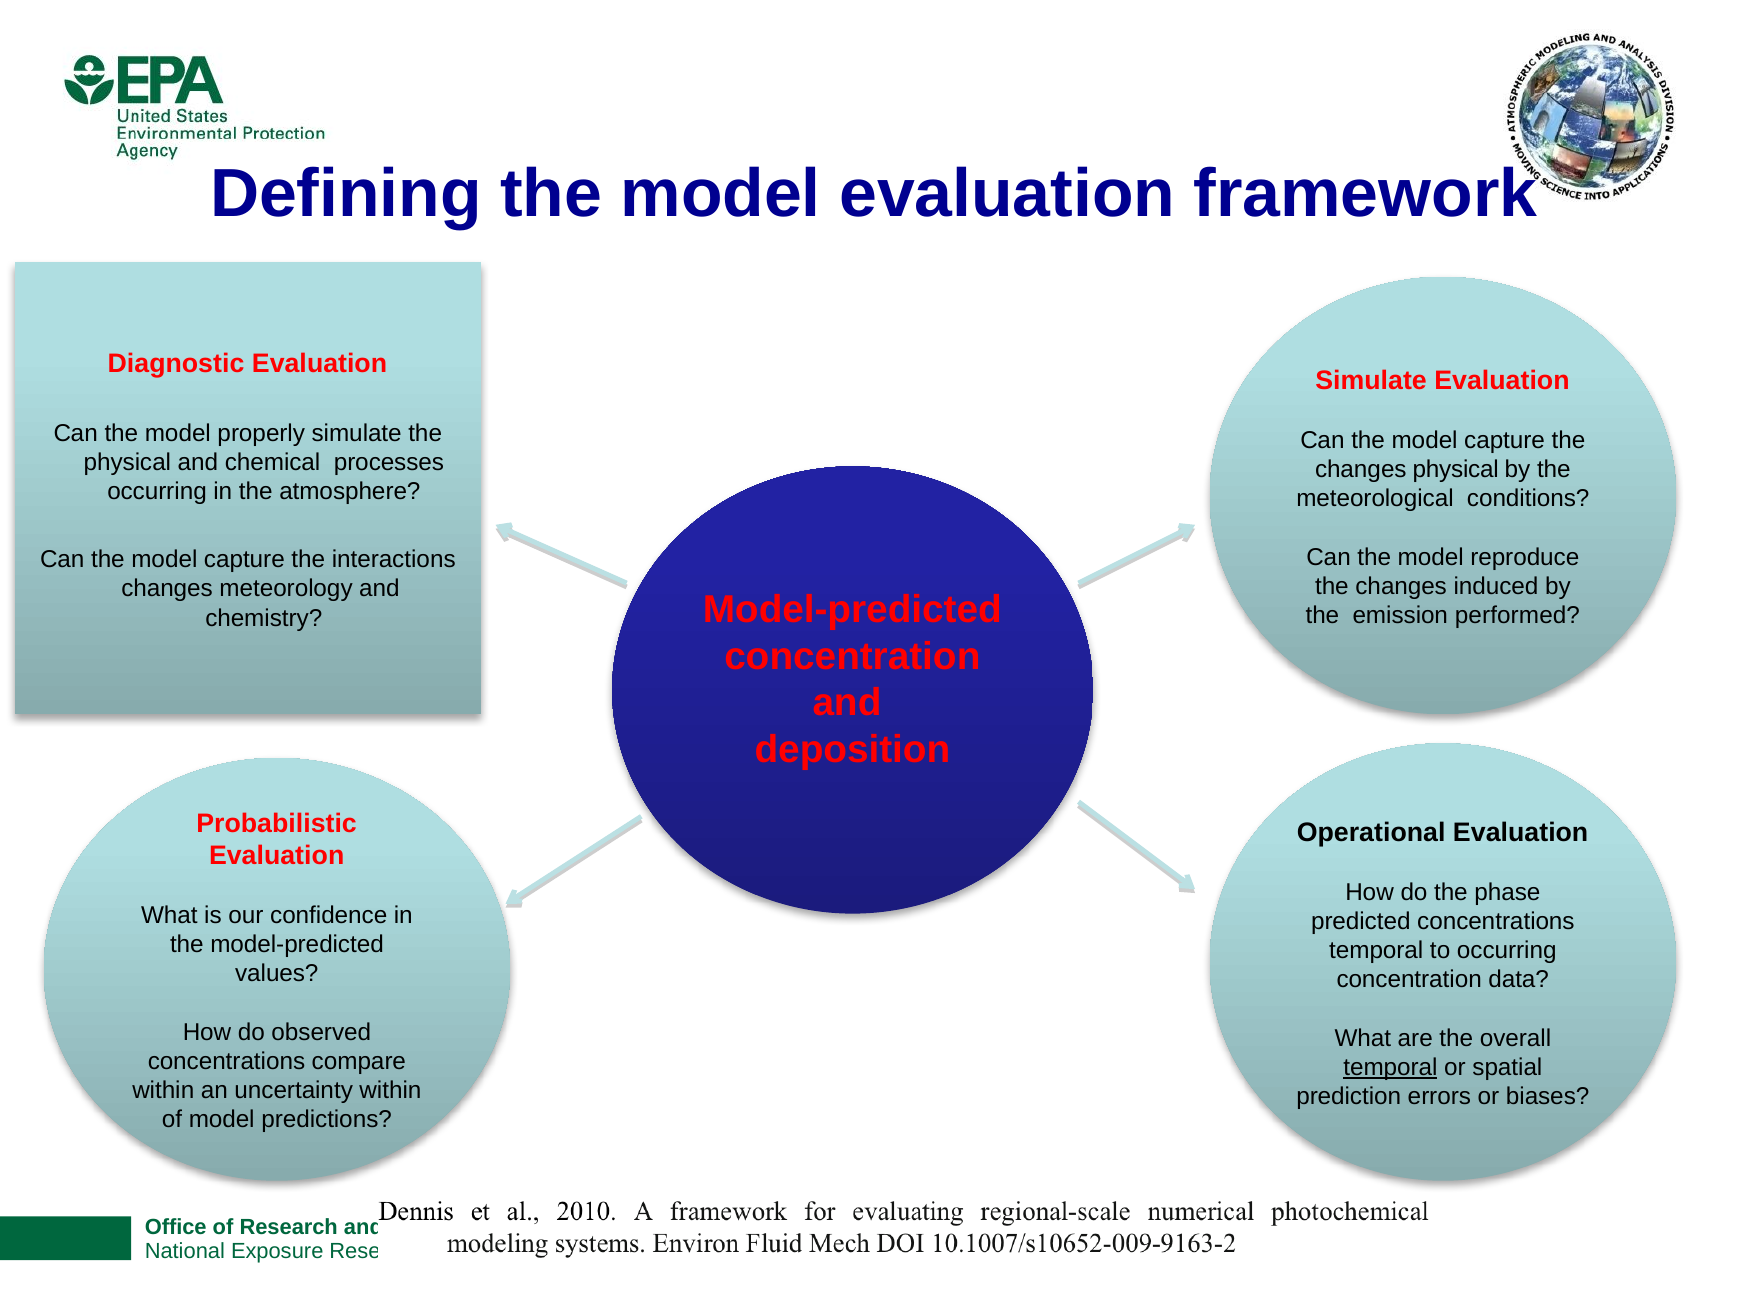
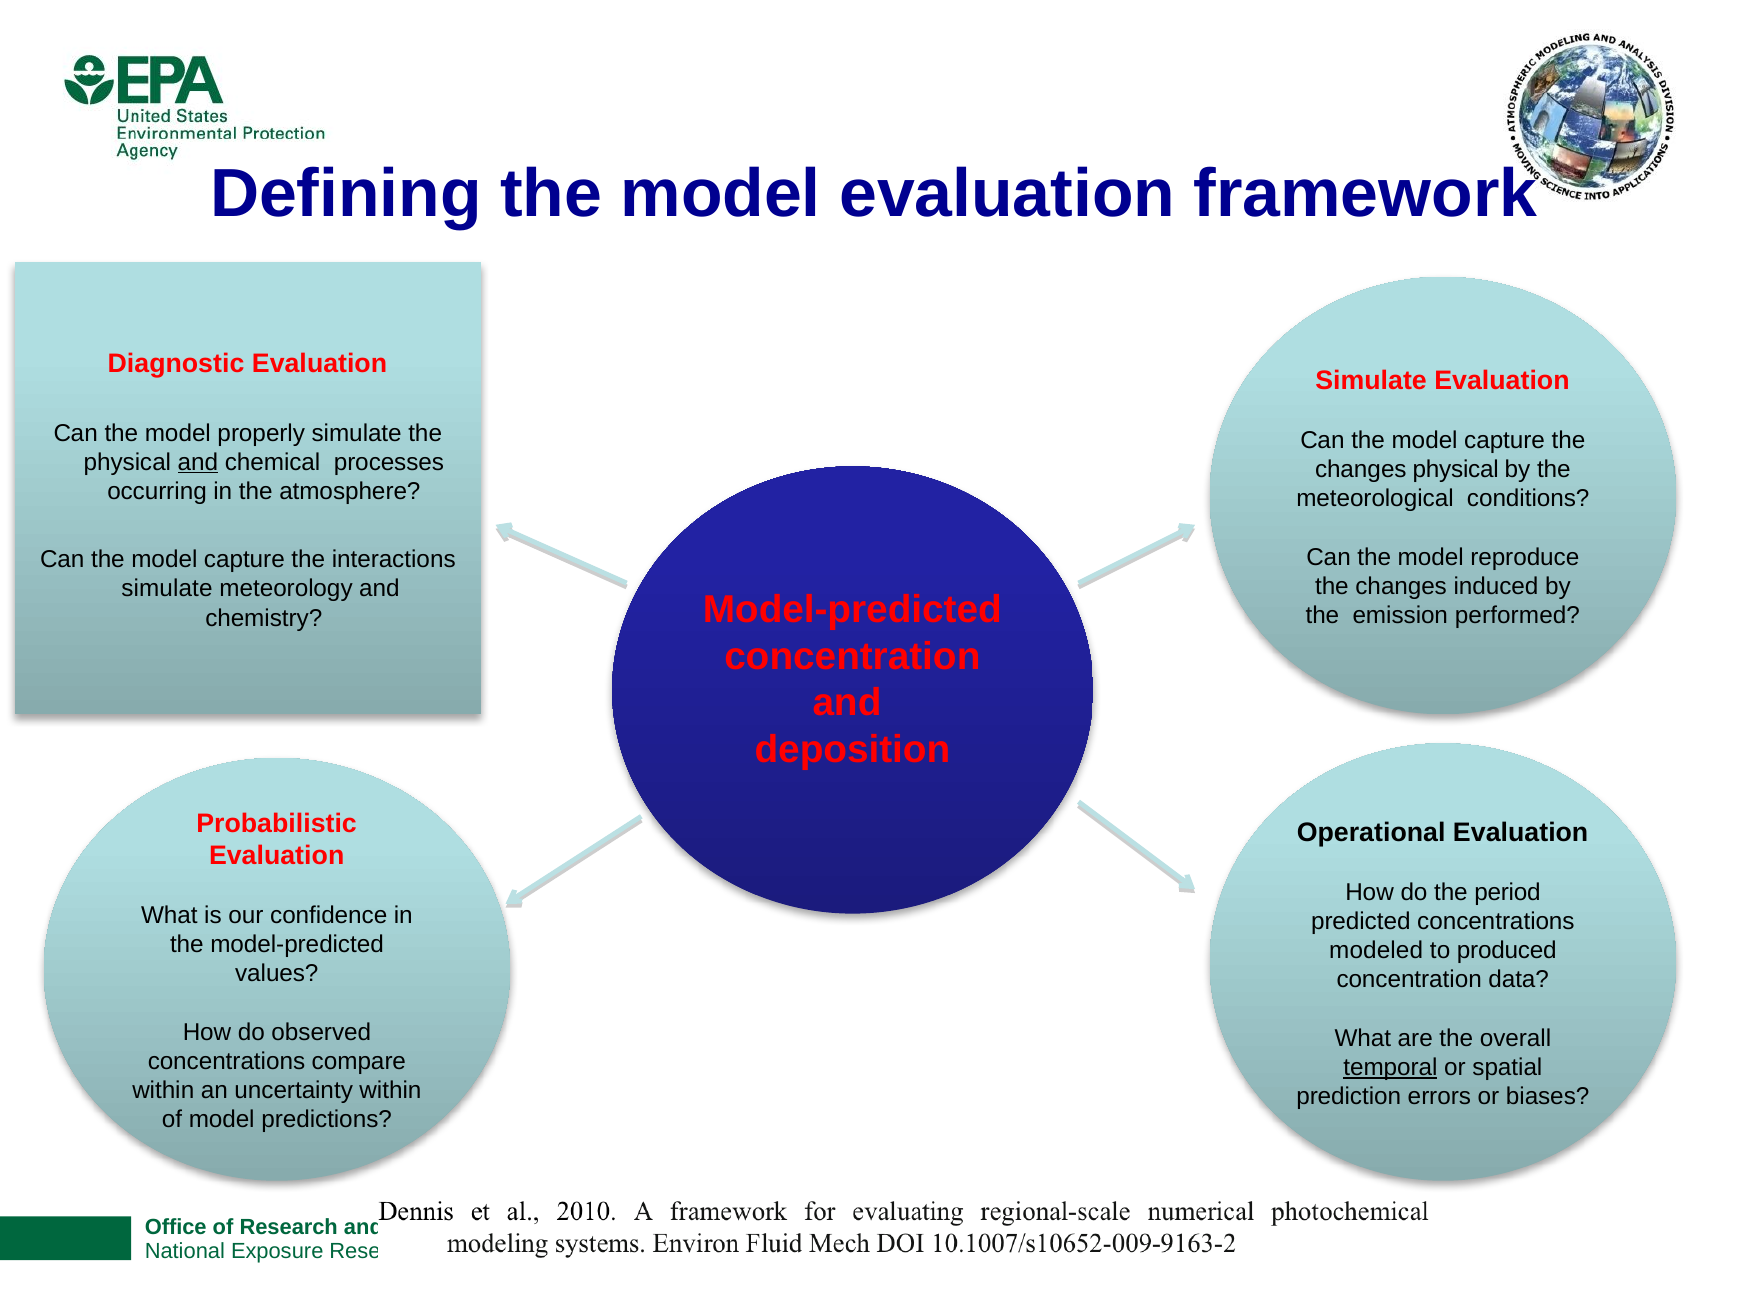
and underline: none -> present (198, 462)
changes: changes -> simulate (167, 589)
phase: phase -> period (1508, 892)
temporal: temporal -> modeled (1376, 950)
to occurring: occurring -> produced (1507, 950)
